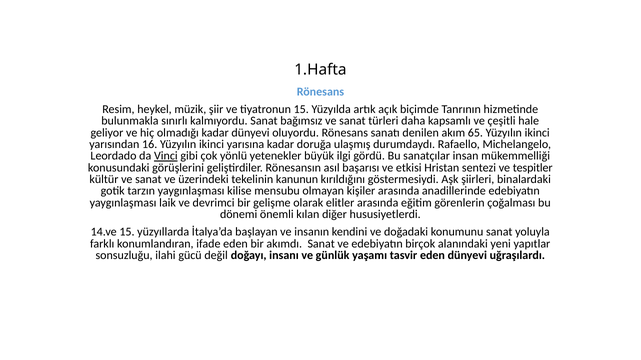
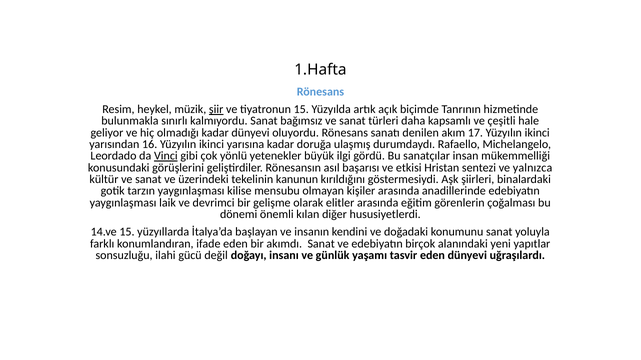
şiir underline: none -> present (216, 109)
65: 65 -> 17 (475, 133)
tespitler: tespitler -> yalnızca (533, 168)
